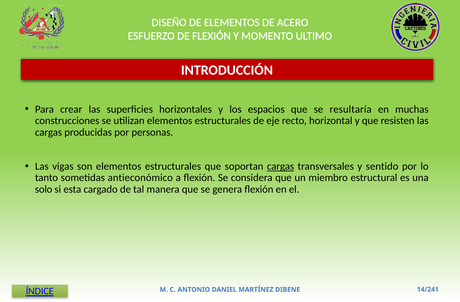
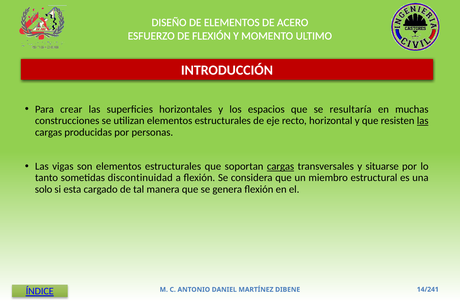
las underline: none -> present (423, 121)
sentido: sentido -> situarse (382, 166)
antieconómico: antieconómico -> discontinuidad (140, 178)
